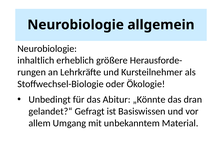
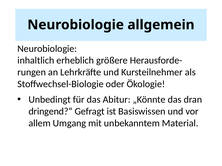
gelandet?“: gelandet?“ -> dringend?“ (51, 112)
